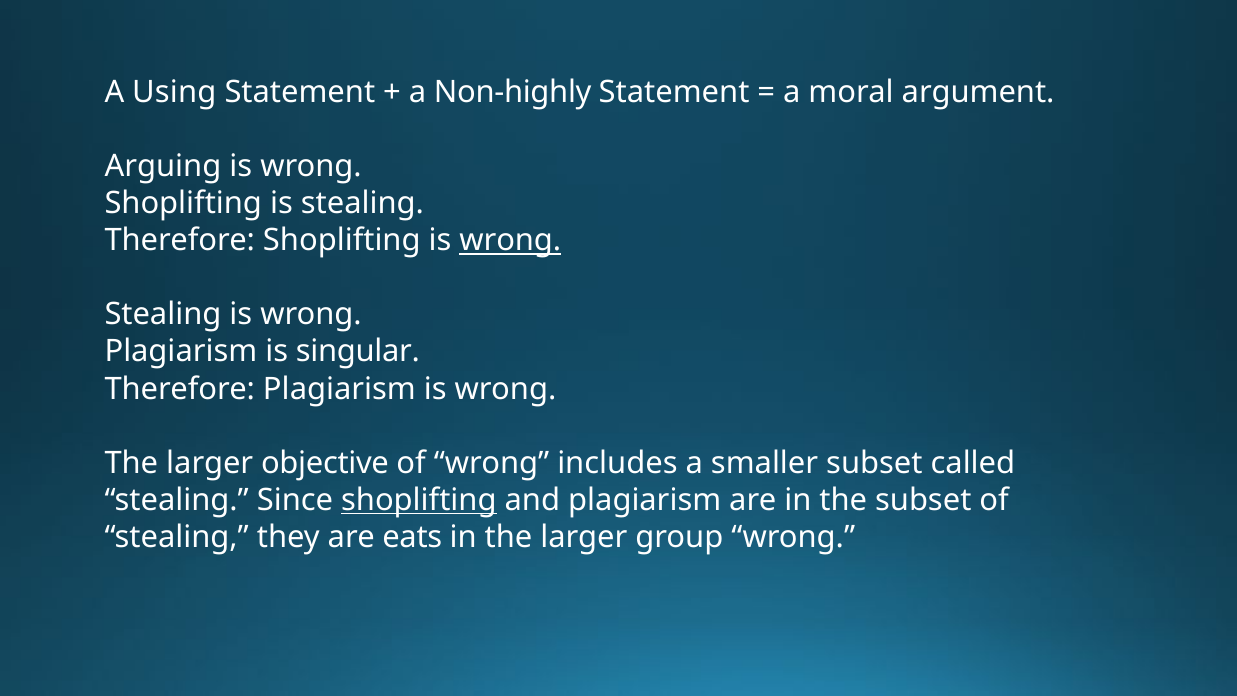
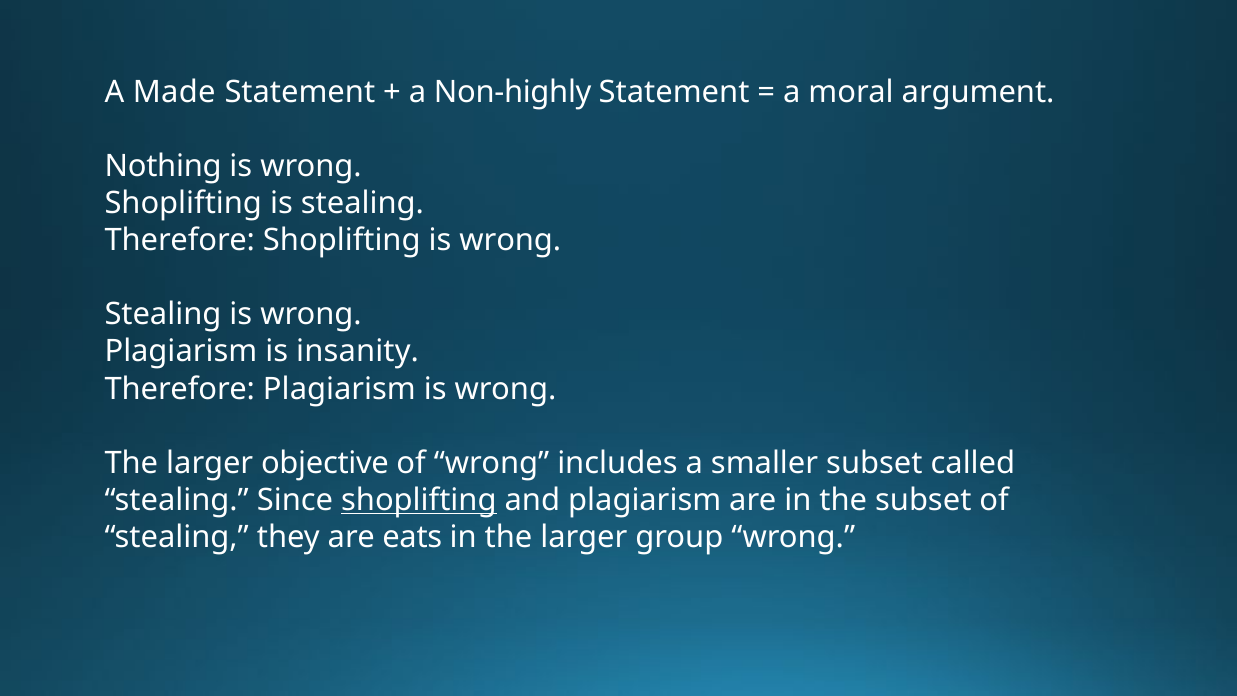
Using: Using -> Made (174, 92)
Arguing: Arguing -> Nothing (163, 166)
wrong underline: present -> none (510, 240)
singular: singular -> insanity (358, 352)
